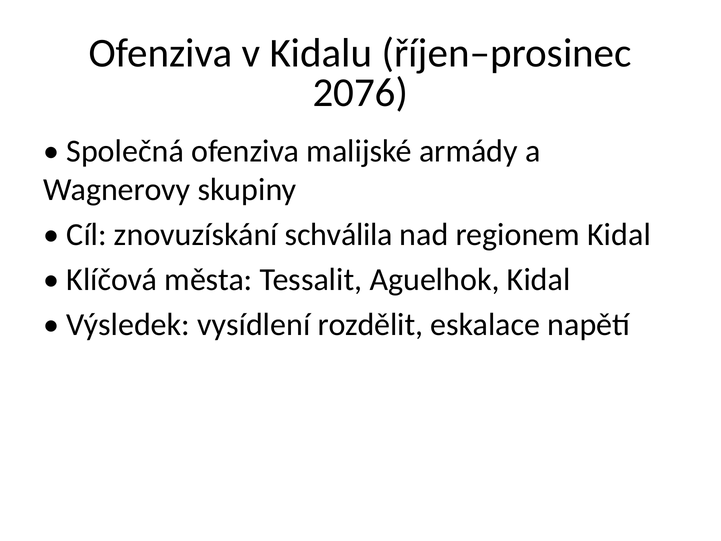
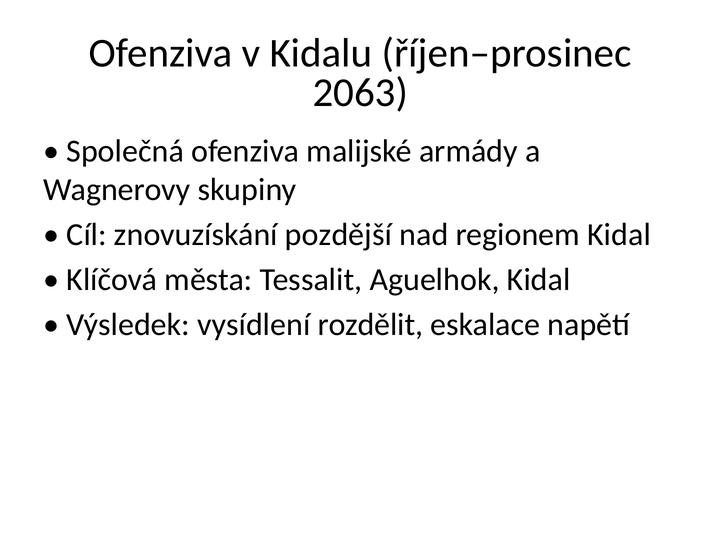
2076: 2076 -> 2063 (360, 93)
schválila: schválila -> pozdější (339, 235)
